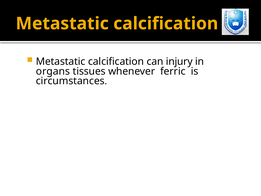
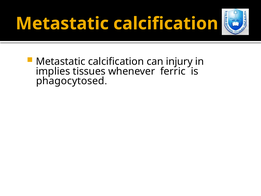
organs: organs -> implies (53, 71)
circumstances: circumstances -> phagocytosed (70, 81)
